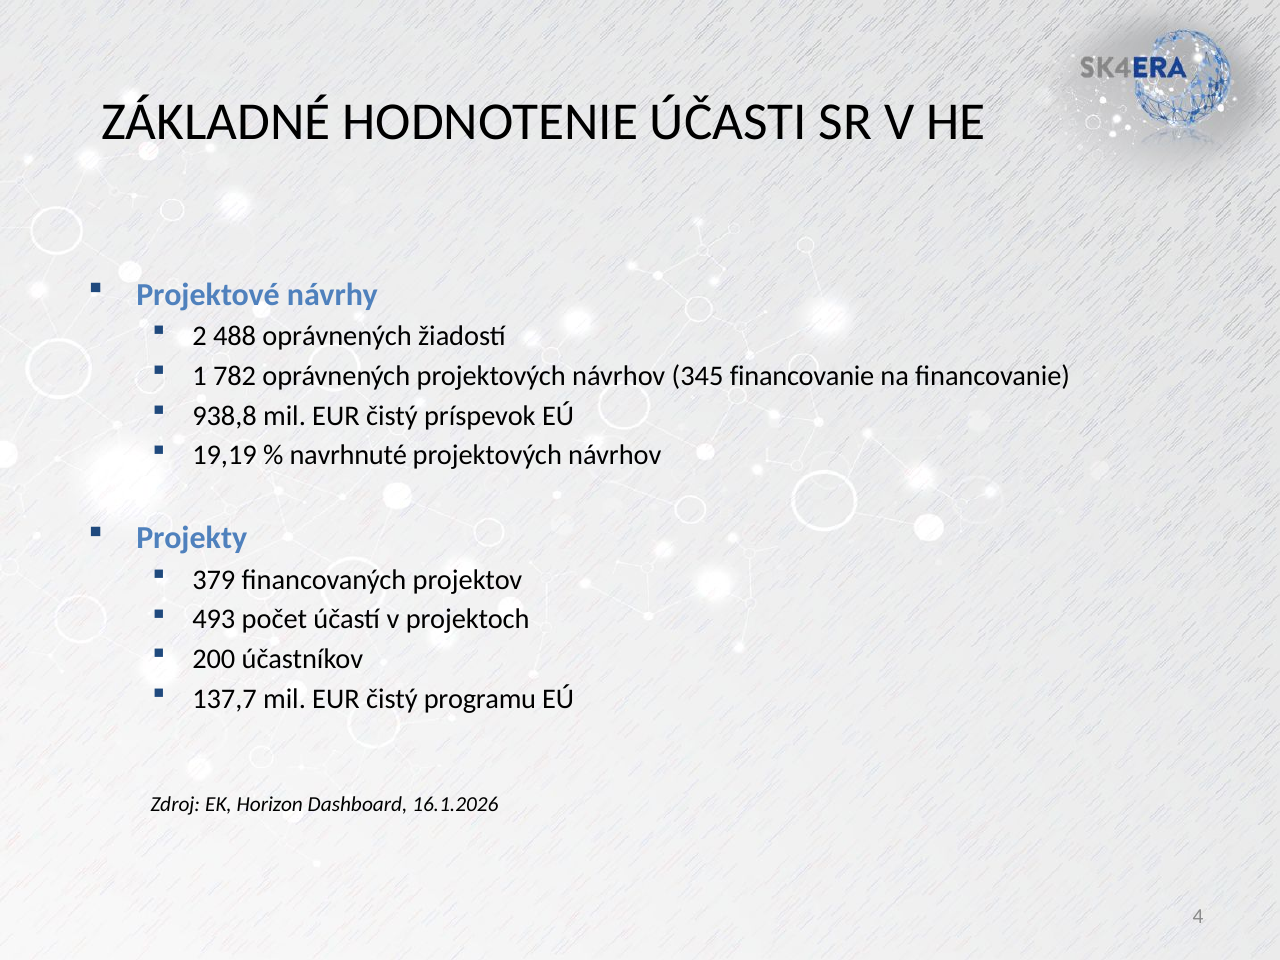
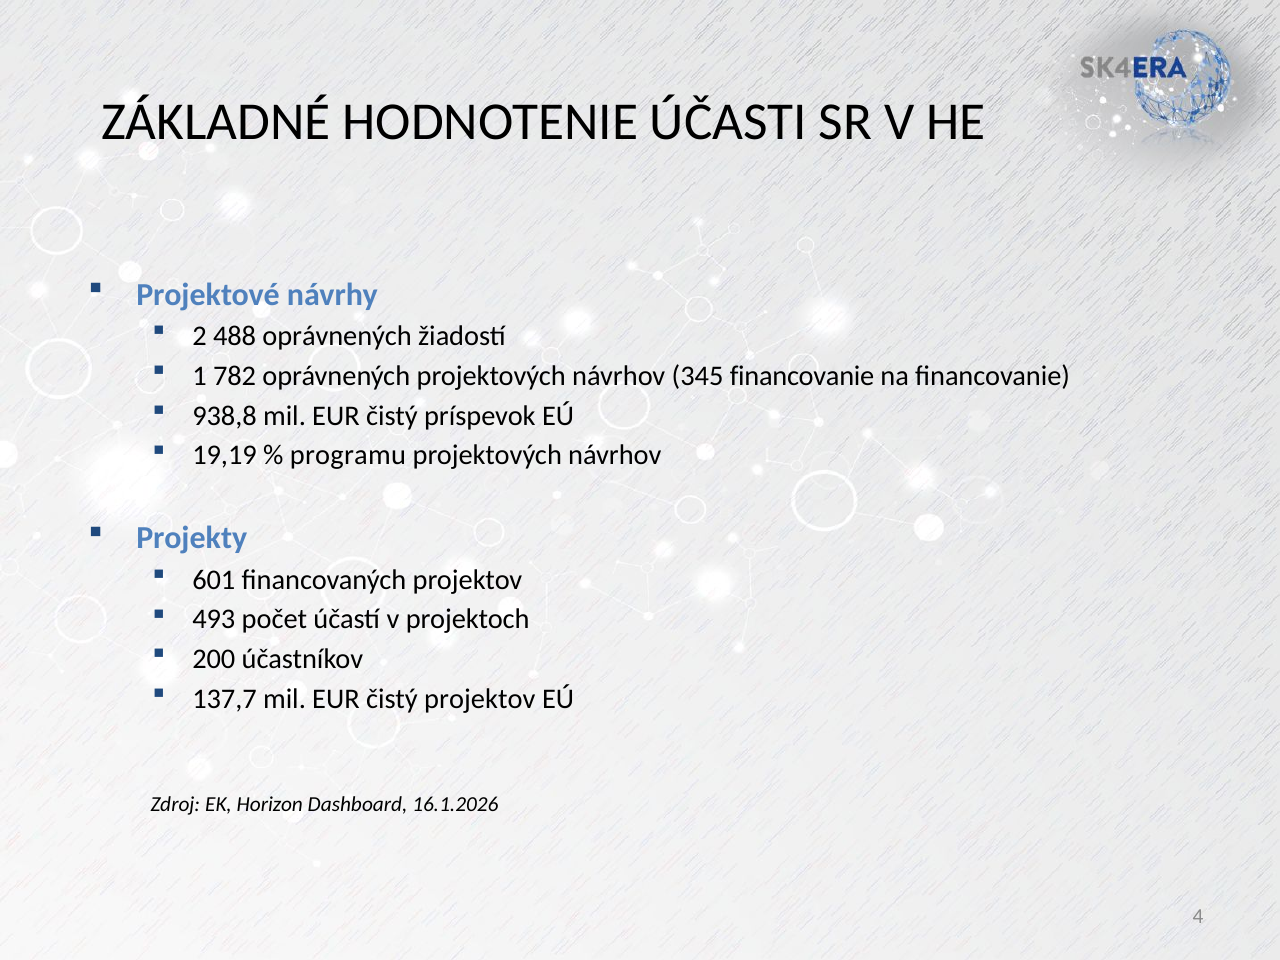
navrhnuté: navrhnuté -> programu (348, 455)
379: 379 -> 601 (214, 580)
čistý programu: programu -> projektov (480, 699)
